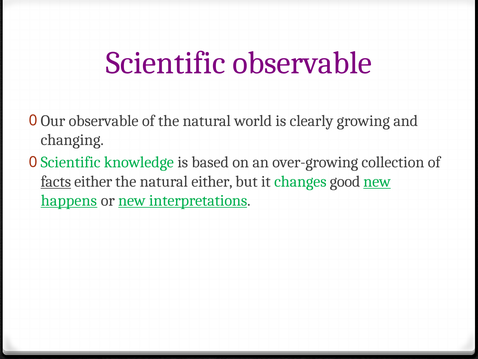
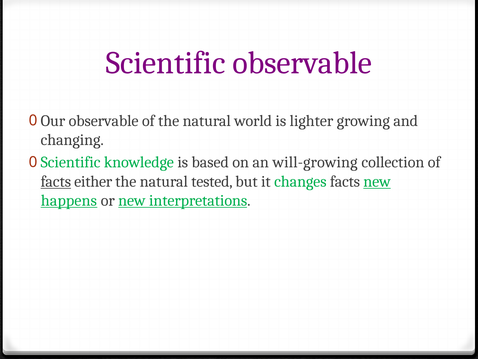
clearly: clearly -> lighter (311, 121)
over-growing: over-growing -> will-growing (315, 162)
natural either: either -> tested (212, 181)
changes good: good -> facts (345, 181)
